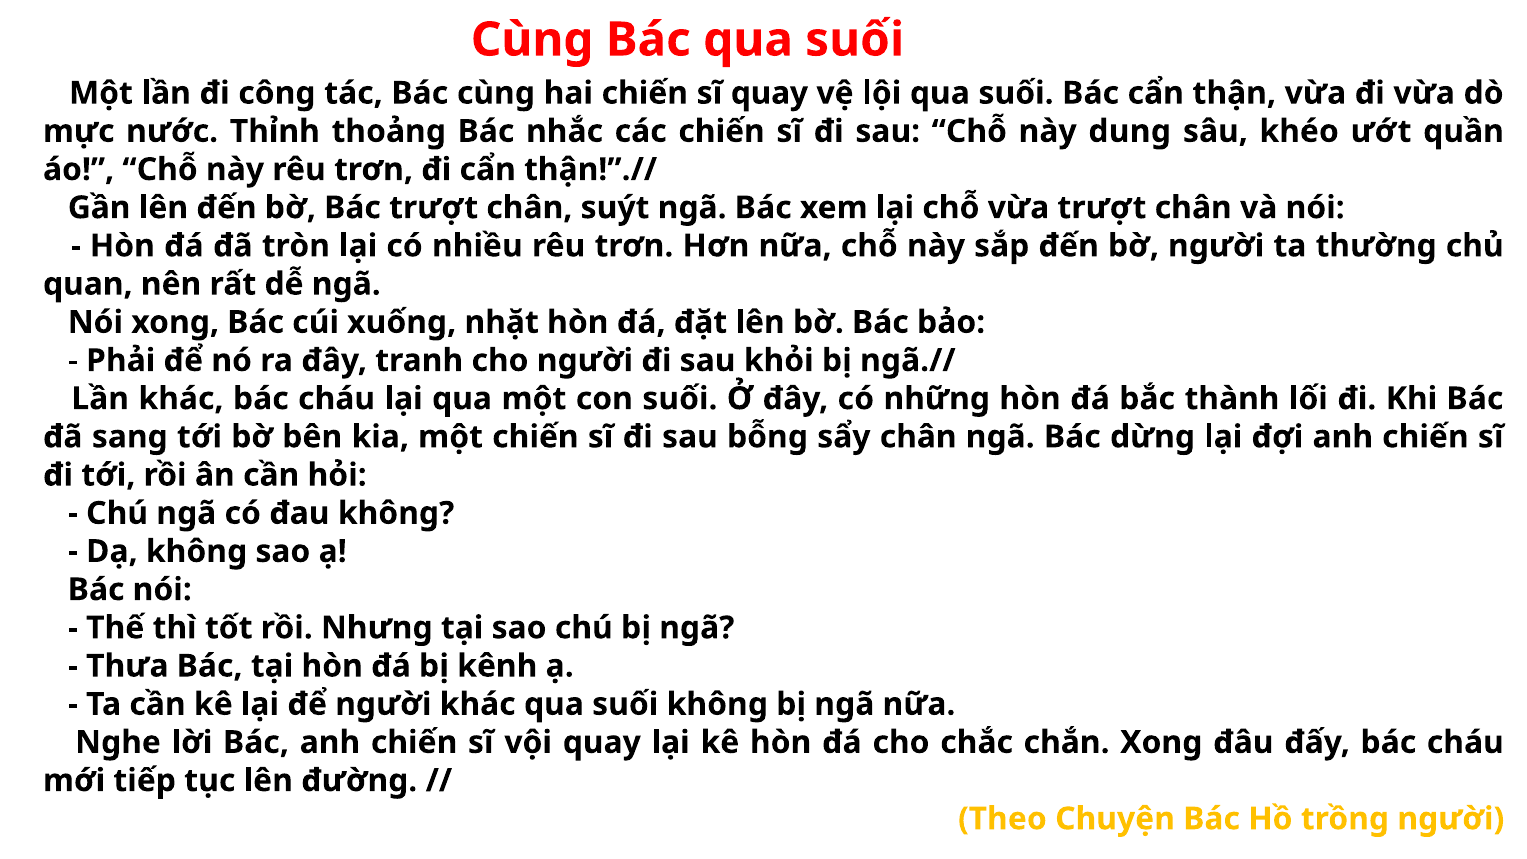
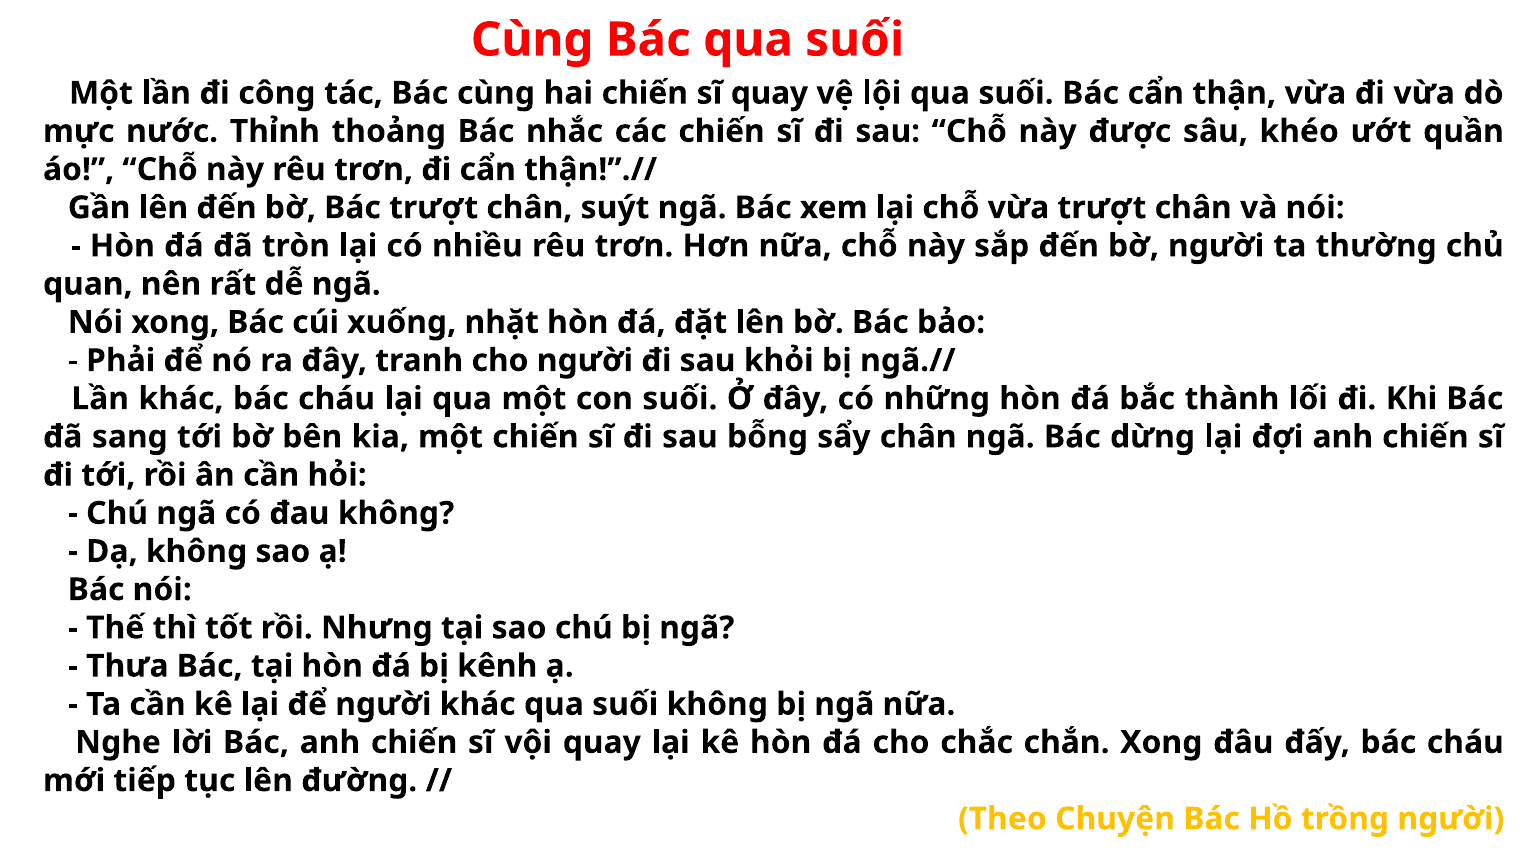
dung: dung -> được (1130, 131)
